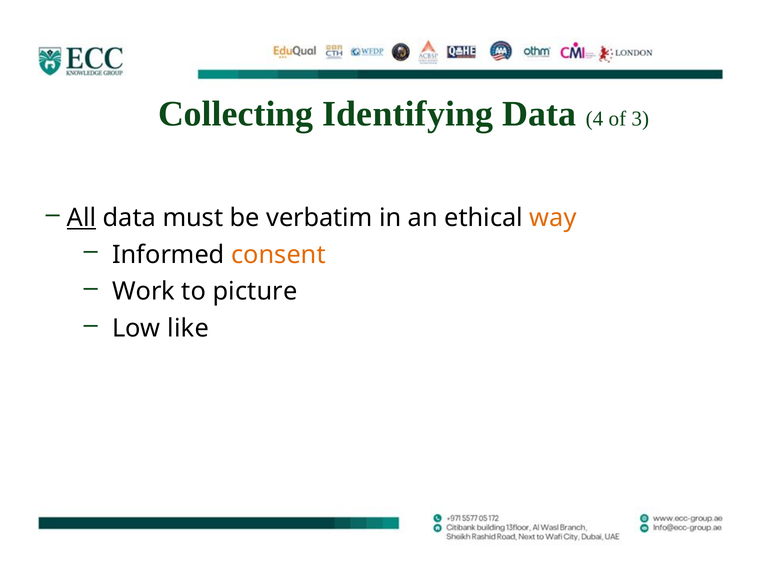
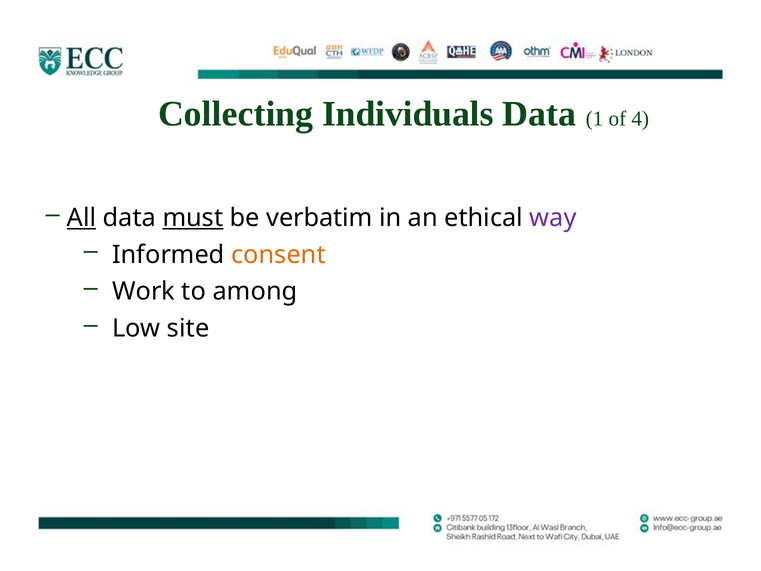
Identifying: Identifying -> Individuals (408, 114)
4: 4 -> 1 (594, 119)
3: 3 -> 4 (640, 119)
must underline: none -> present (193, 218)
way colour: orange -> purple (553, 218)
picture: picture -> among (255, 291)
like: like -> site (188, 328)
